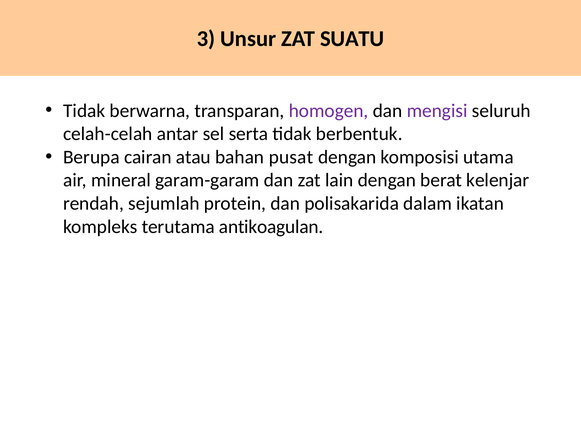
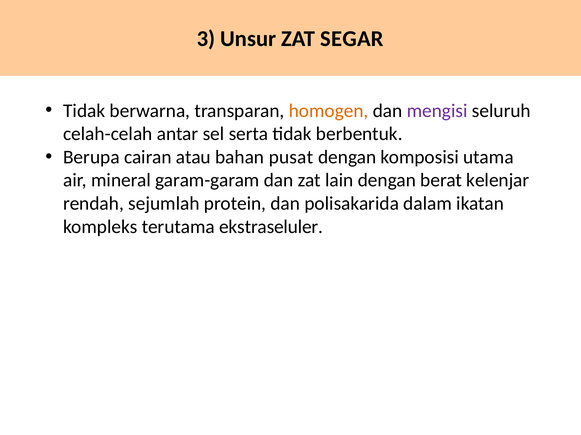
SUATU: SUATU -> SEGAR (352, 39)
homogen colour: purple -> orange (329, 111)
antikoagulan: antikoagulan -> ekstraseluler (271, 227)
